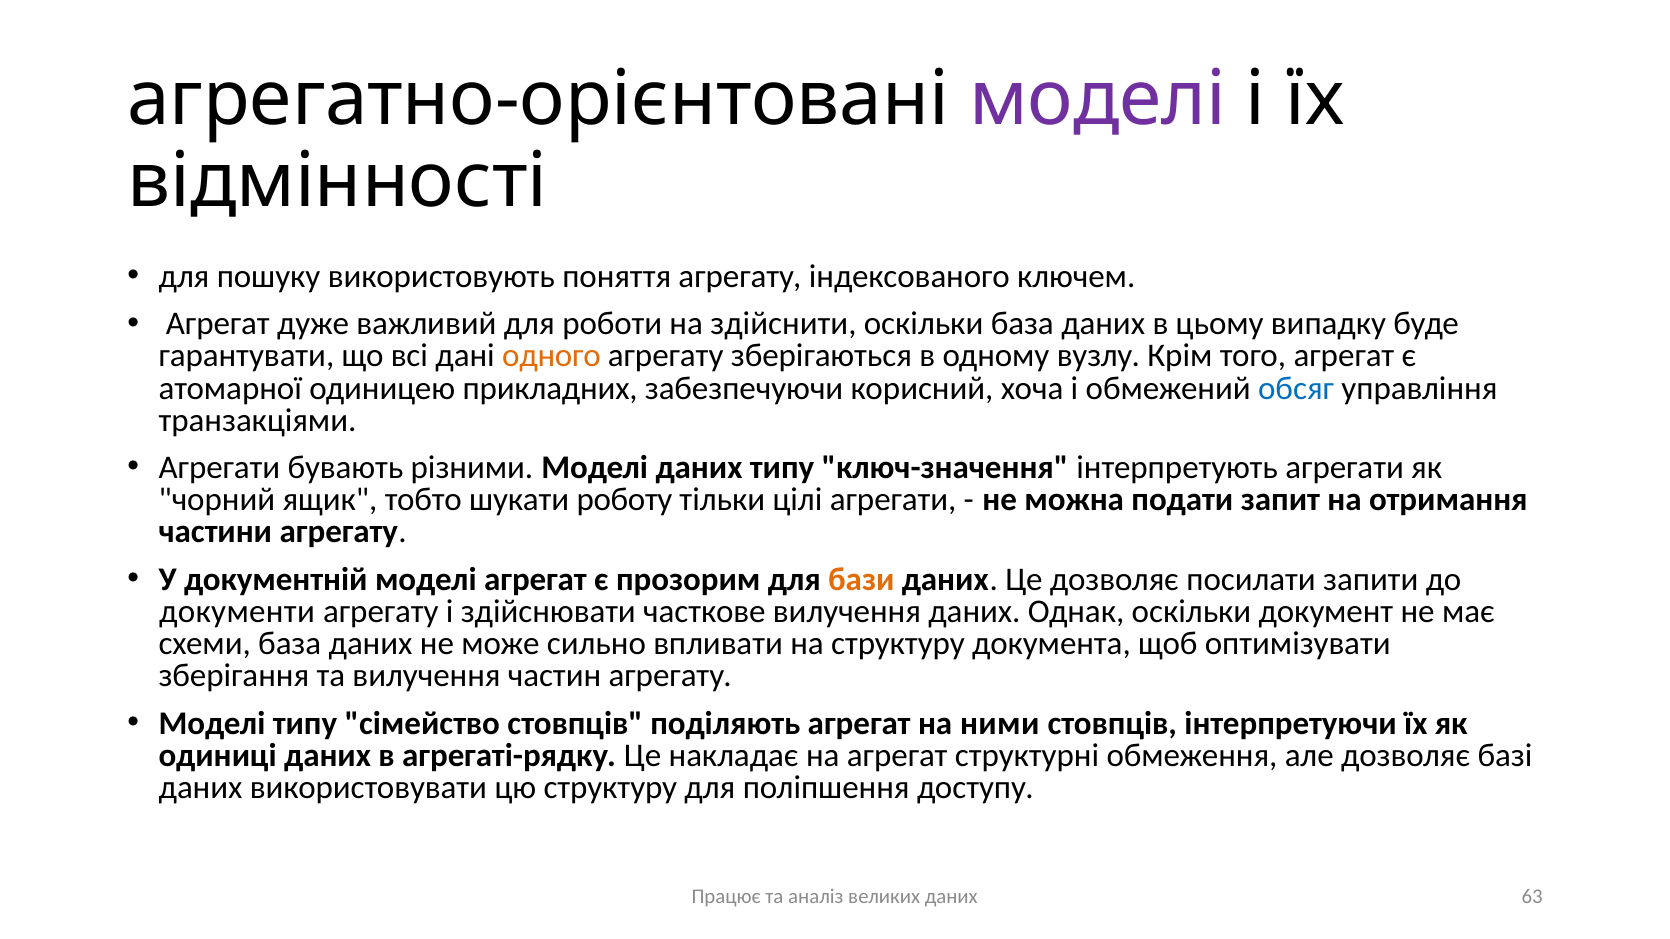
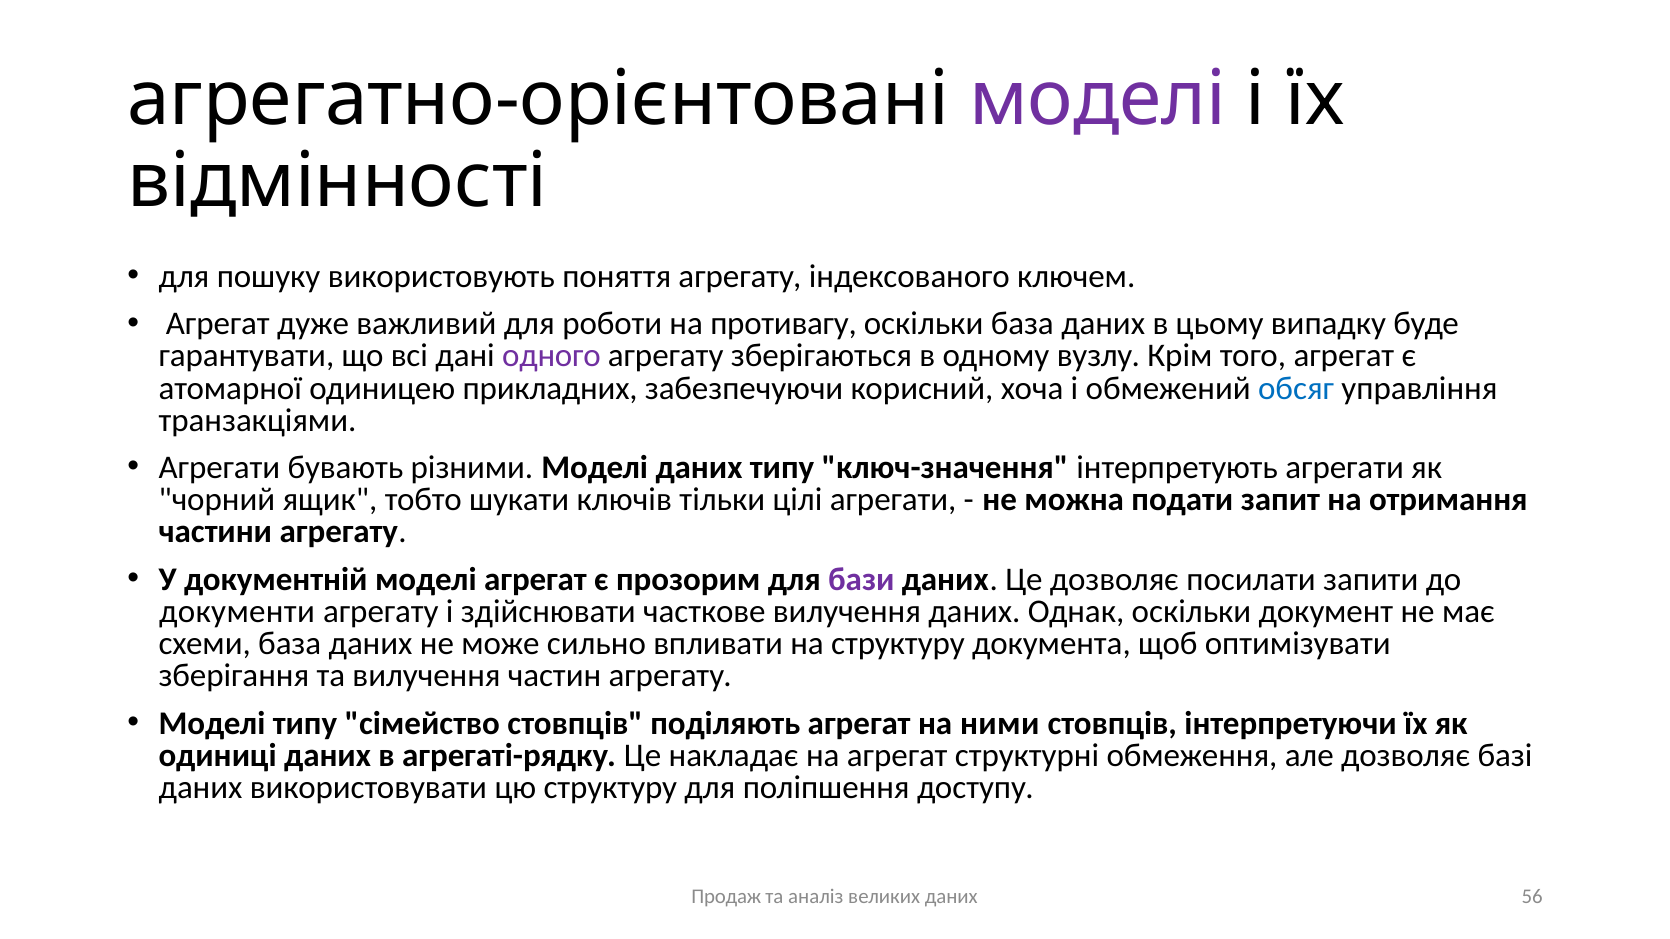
здійснити: здійснити -> противагу (784, 324)
одного colour: orange -> purple (551, 356)
роботу: роботу -> ключів (624, 500)
бази colour: orange -> purple (861, 580)
Працює: Працює -> Продаж (726, 897)
63: 63 -> 56 (1532, 897)
